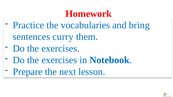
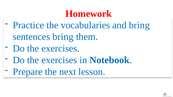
sentences curry: curry -> bring (63, 37)
